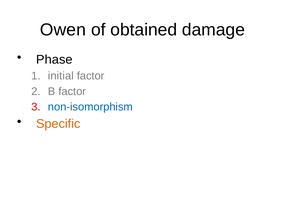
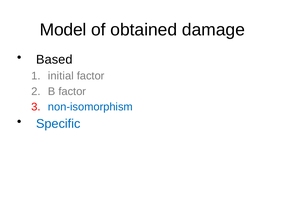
Owen: Owen -> Model (63, 30)
Phase: Phase -> Based (54, 60)
Specific colour: orange -> blue (58, 124)
